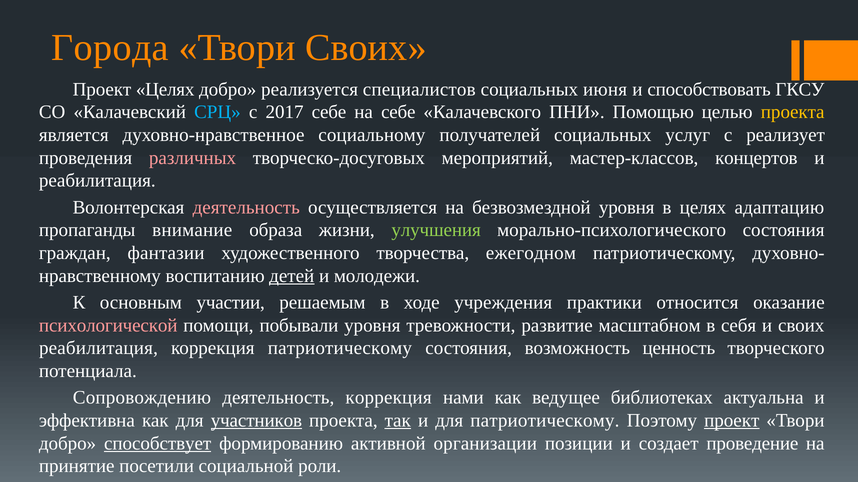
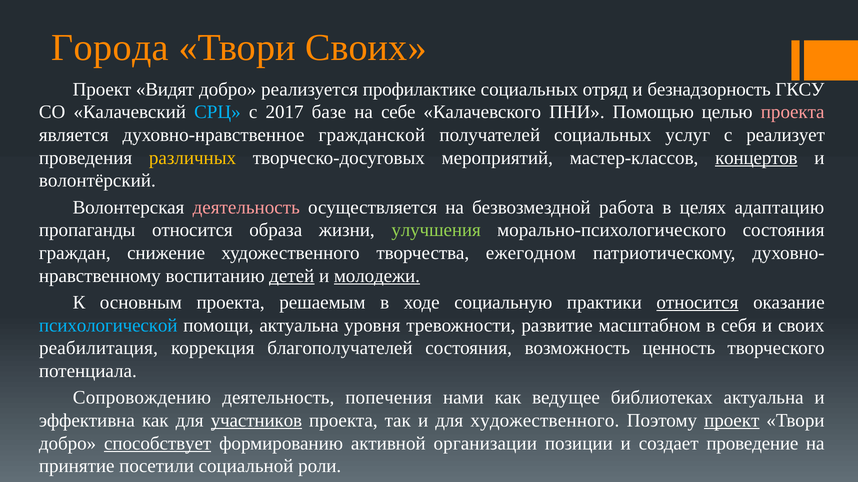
Проект Целях: Целях -> Видят (165, 89)
специалистов: специалистов -> профилактике (419, 89)
июня: июня -> отряд (605, 89)
способствовать: способствовать -> безнадзорность (709, 89)
2017 себе: себе -> базе (329, 112)
проекта colour: yellow -> pink (793, 112)
социальному: социальному -> гражданской (372, 135)
различных colour: pink -> yellow (193, 158)
концертов underline: none -> present (756, 158)
реабилитация: реабилитация -> волонтёрский (97, 181)
безвозмездной уровня: уровня -> работа (627, 208)
пропаганды внимание: внимание -> относится (192, 230)
фантазии: фантазии -> снижение (166, 253)
молодежи underline: none -> present (377, 276)
основным участии: участии -> проекта (231, 303)
учреждения: учреждения -> социальную (503, 303)
относится underline: none -> present (697, 303)
психологической colour: pink -> light blue (108, 326)
помощи побывали: побывали -> актуальна (299, 326)
коррекция патриотическому: патриотическому -> благополучателей (340, 349)
деятельность коррекция: коррекция -> попечения (389, 398)
так underline: present -> none (398, 421)
для патриотическому: патриотическому -> художественного (545, 421)
